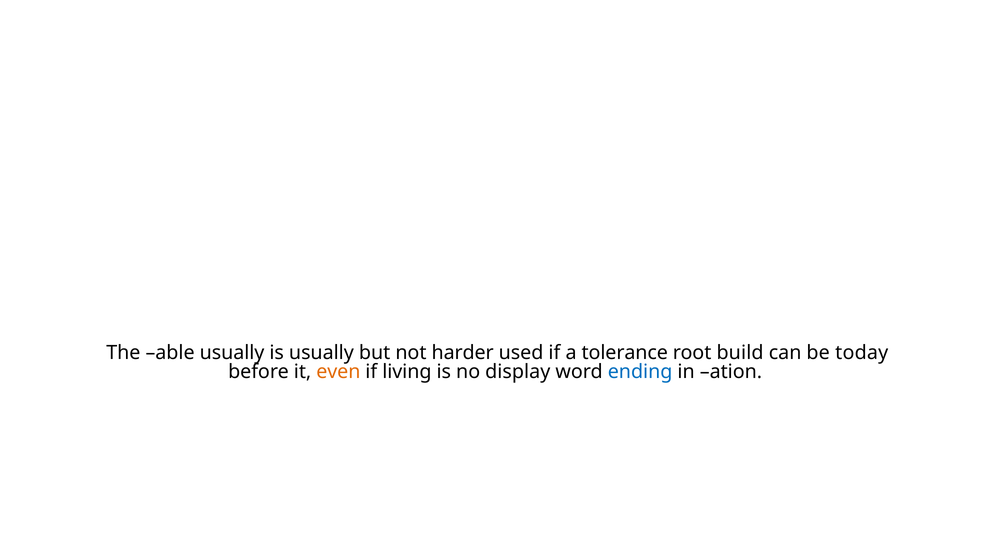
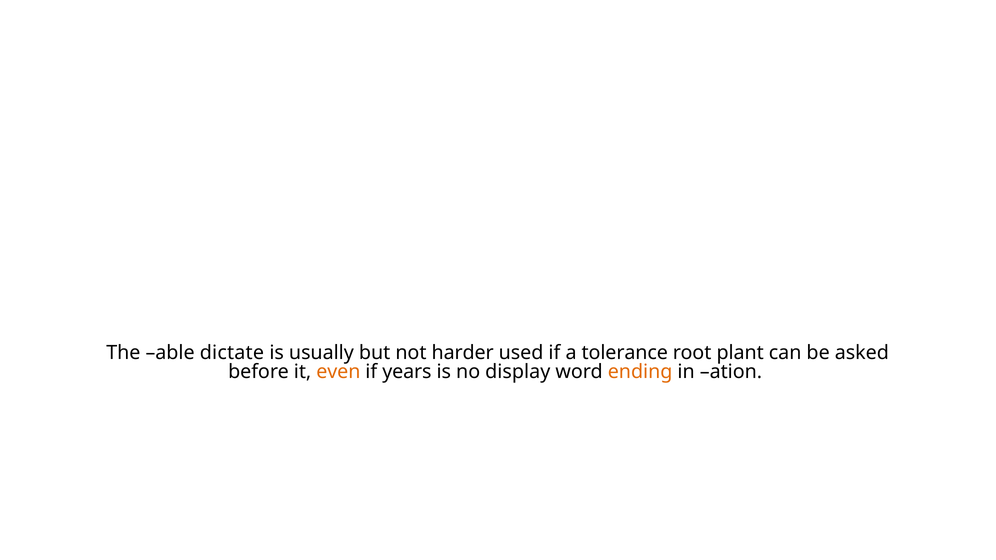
able usually: usually -> dictate (232, 353)
build: build -> plant (740, 353)
today: today -> asked (862, 353)
living: living -> years (407, 372)
ending colour: blue -> orange (640, 372)
